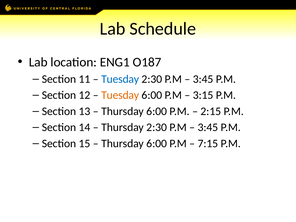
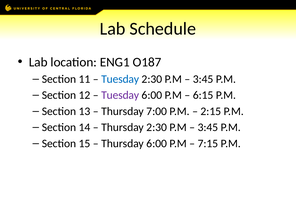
Tuesday colour: orange -> purple (120, 95)
3:15: 3:15 -> 6:15 (203, 95)
6:00: 6:00 -> 7:00 (157, 111)
